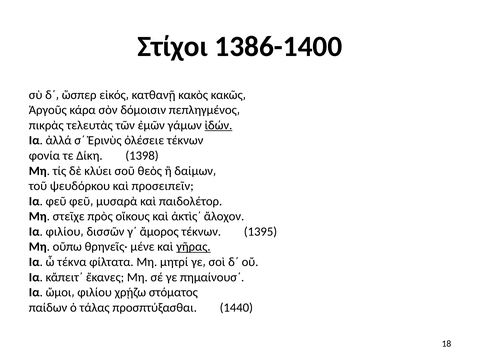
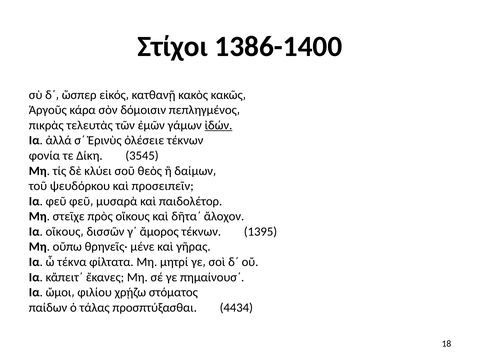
1398: 1398 -> 3545 (142, 156)
ἀκτὶς΄: ἀκτὶς΄ -> δῆτα΄ (186, 216)
φιλίου͵: φιλίου͵ -> οἴκους͵ (65, 232)
γῆρας underline: present -> none (193, 247)
1440: 1440 -> 4434 (236, 308)
